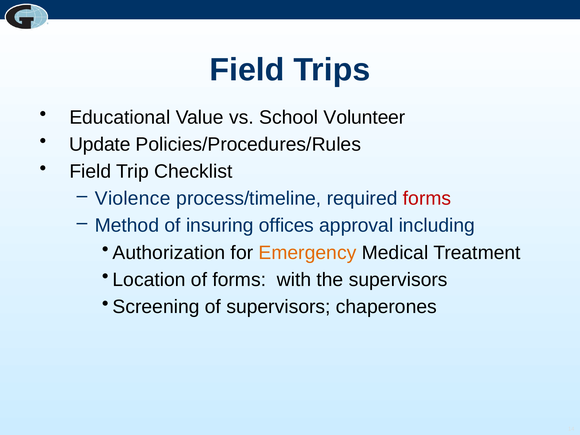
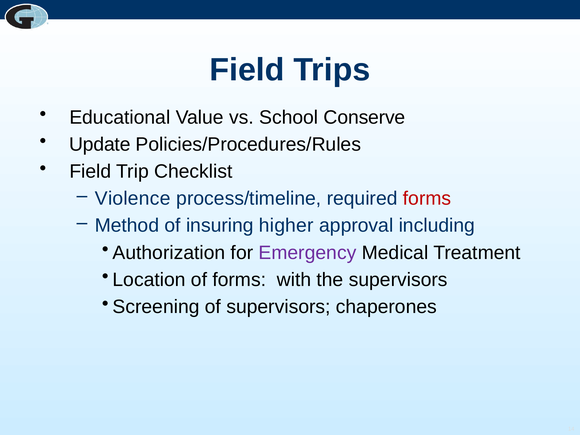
Volunteer: Volunteer -> Conserve (365, 117)
offices: offices -> higher (286, 226)
Emergency colour: orange -> purple (307, 253)
